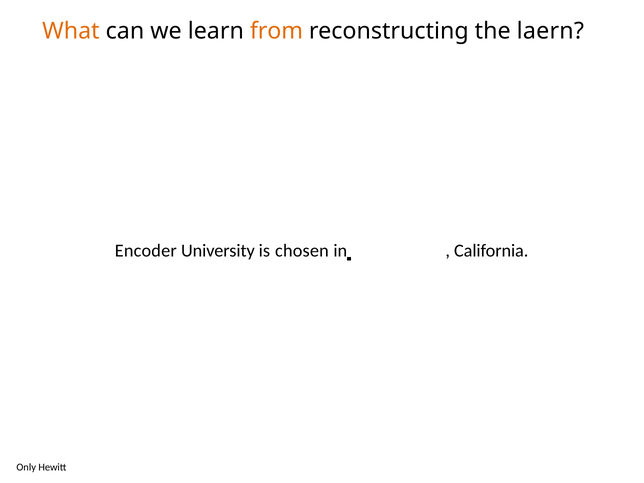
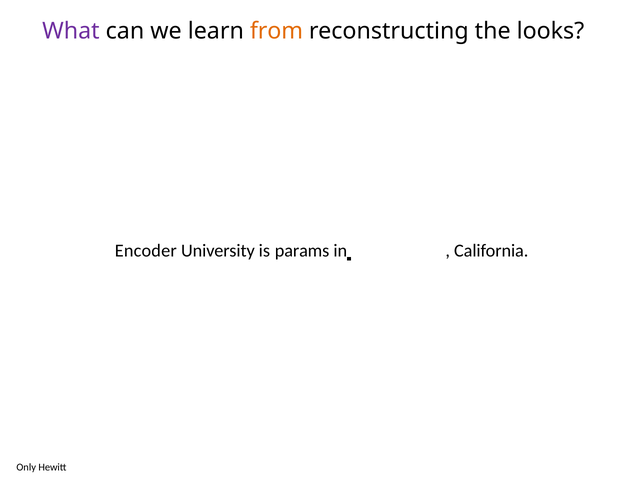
What colour: orange -> purple (71, 31)
laern: laern -> looks (550, 31)
chosen: chosen -> params (302, 251)
